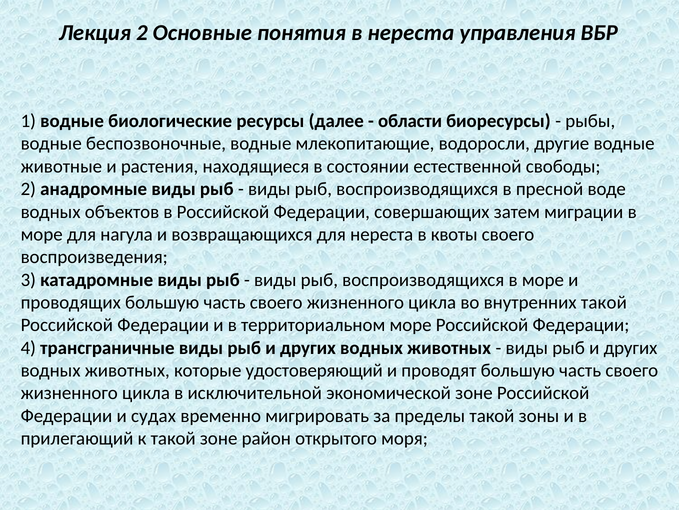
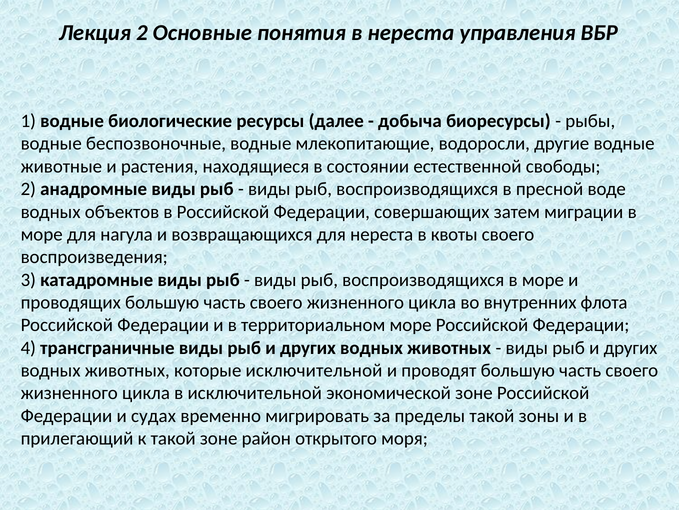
области: области -> добыча (410, 121)
внутренних такой: такой -> флота (604, 302)
которые удостоверяющий: удостоверяющий -> исключительной (314, 370)
